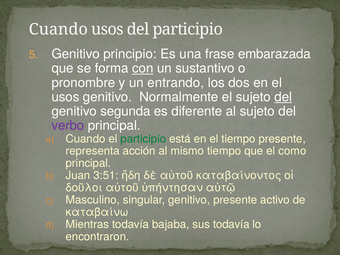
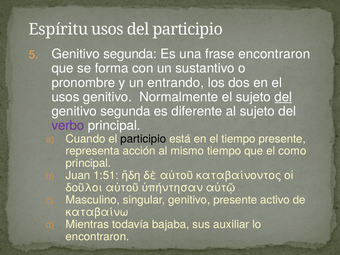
Cuando: Cuando -> Espíritu (58, 29)
principio: principio -> segunda (130, 54)
frase embarazada: embarazada -> encontraron (274, 54)
con underline: present -> none (143, 68)
participio colour: green -> black (143, 139)
3:51: 3:51 -> 1:51 (106, 175)
sus todavía: todavía -> auxiliar (231, 224)
